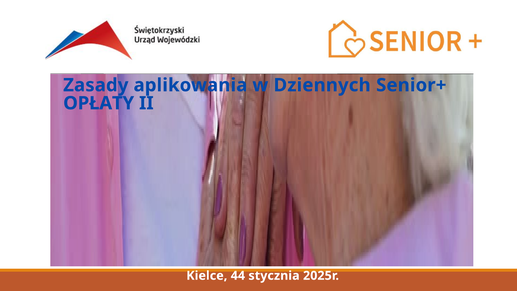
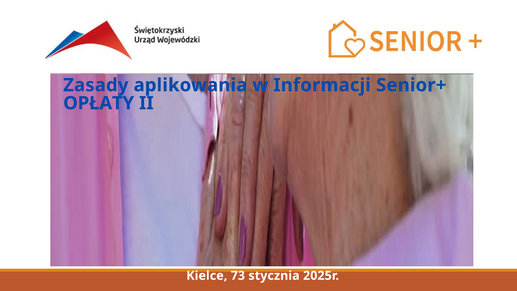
Dziennych: Dziennych -> Informacji (322, 85)
44: 44 -> 73 (238, 276)
